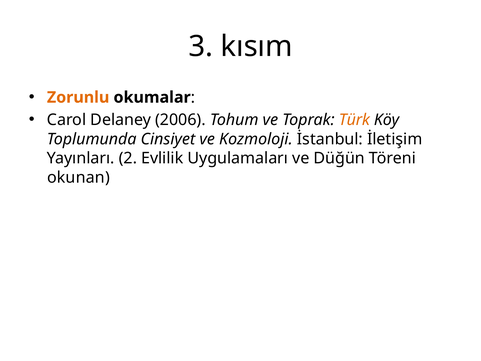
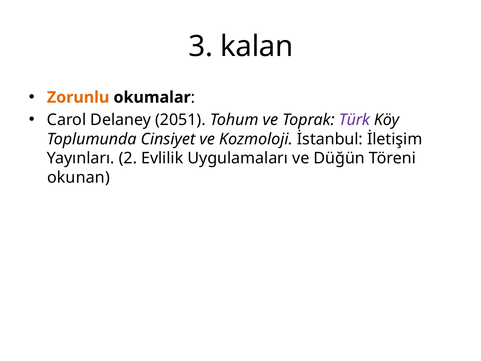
kısım: kısım -> kalan (257, 47)
2006: 2006 -> 2051 (180, 120)
Türk colour: orange -> purple (354, 120)
